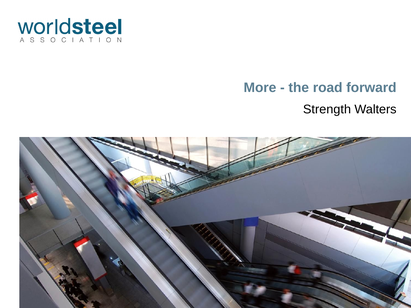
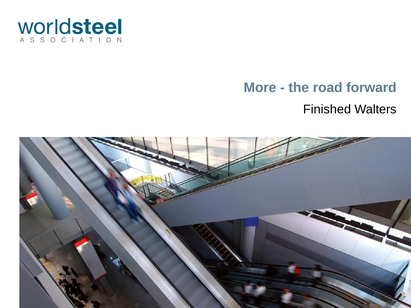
Strength: Strength -> Finished (327, 109)
